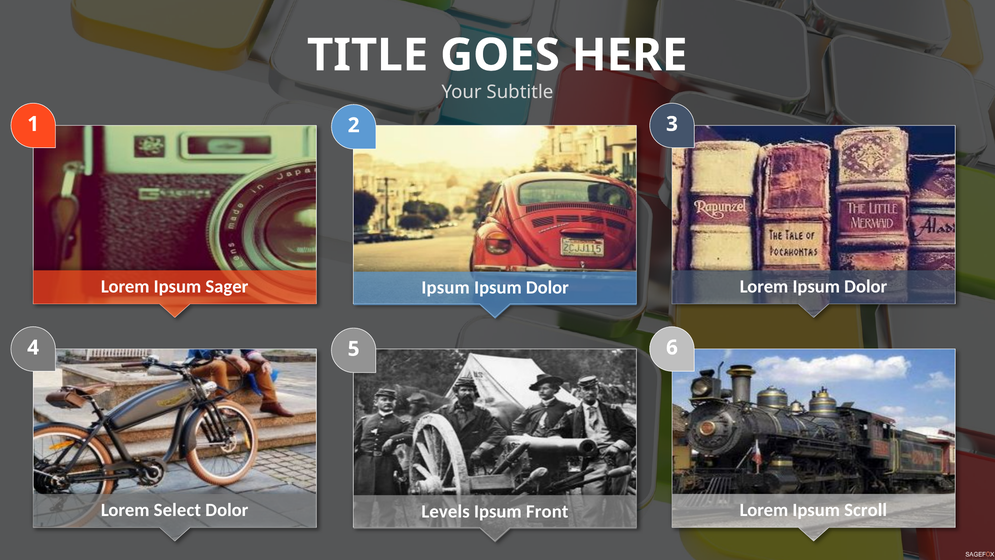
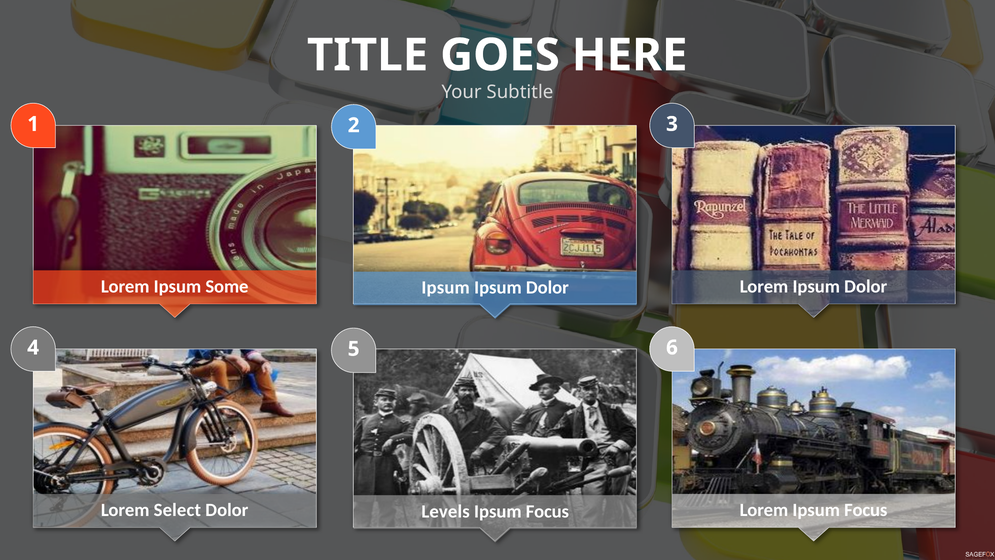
Sager: Sager -> Some (227, 286)
Lorem Ipsum Scroll: Scroll -> Focus (866, 510)
Front: Front -> Focus (547, 511)
